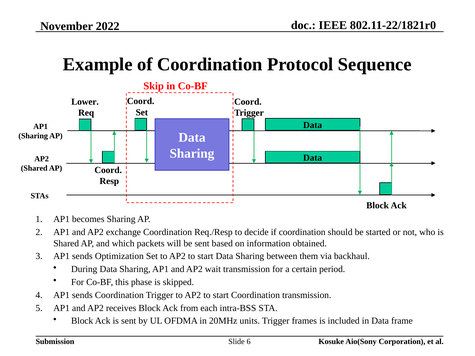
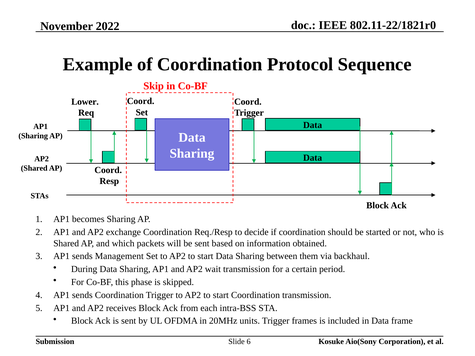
Optimization: Optimization -> Management (119, 256)
